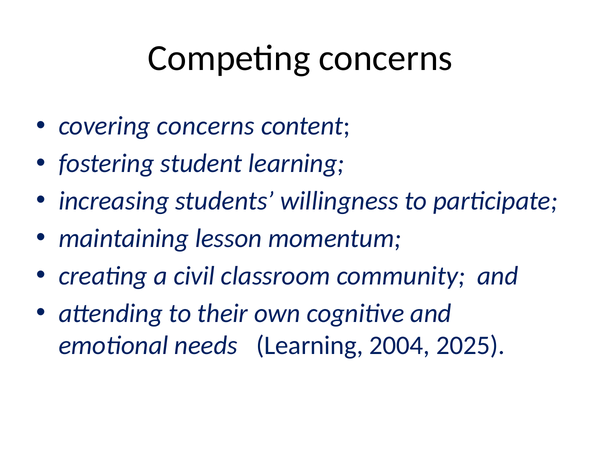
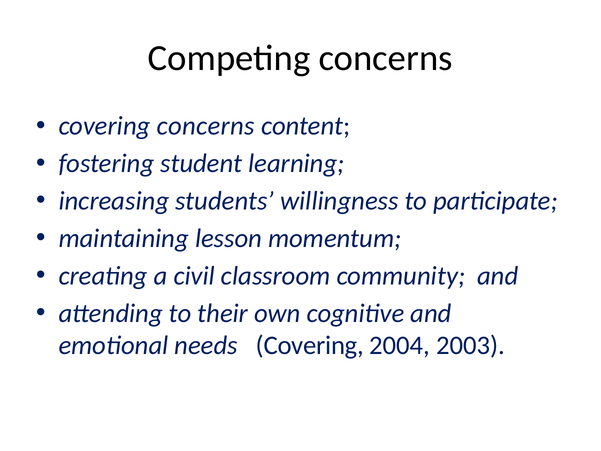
needs Learning: Learning -> Covering (310, 345)
2025: 2025 -> 2003 (471, 345)
